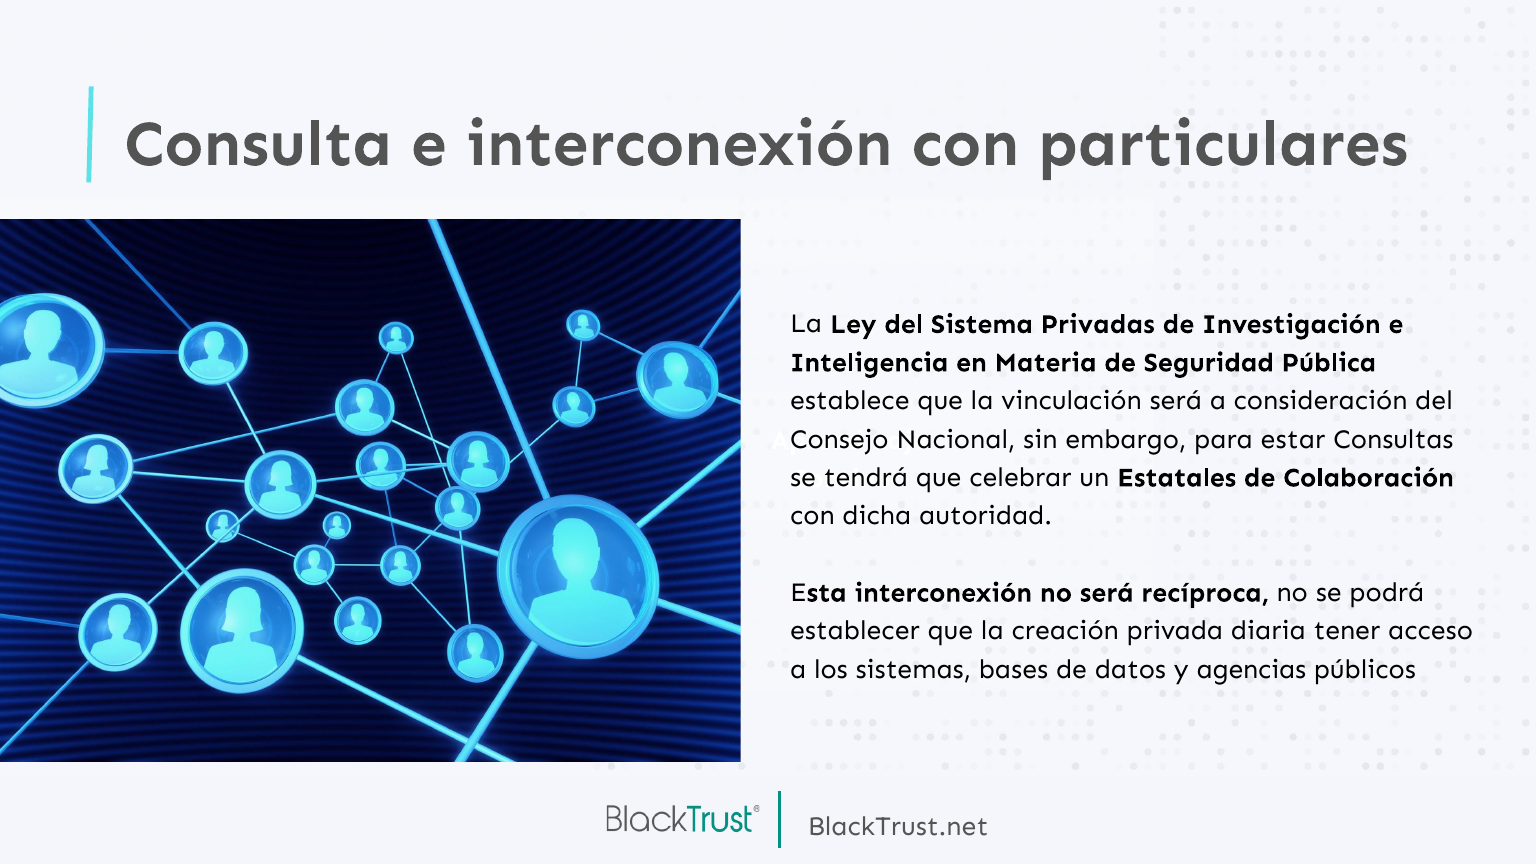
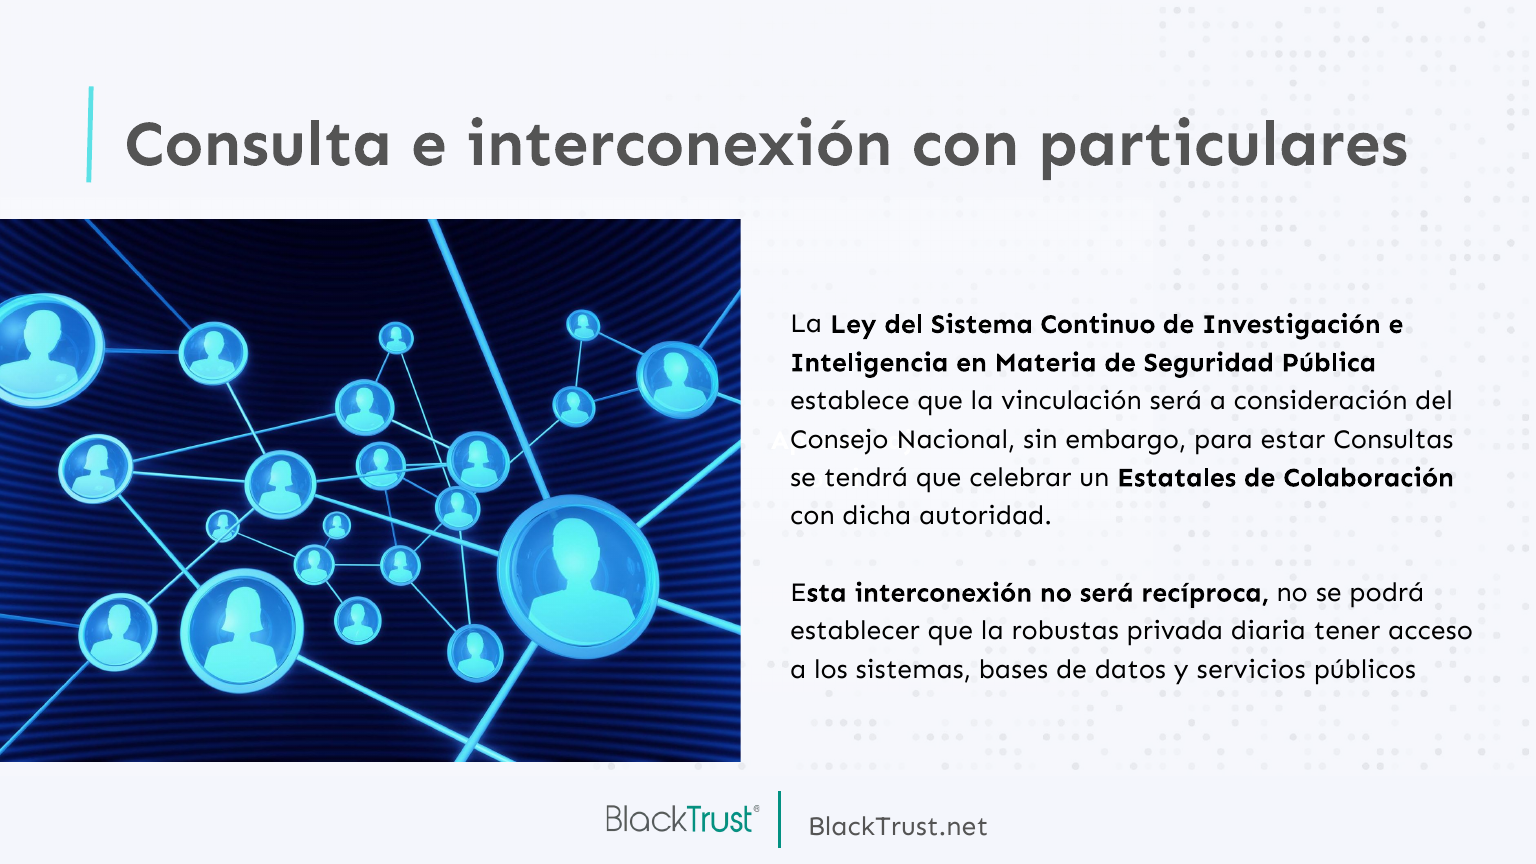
Sistema Privadas: Privadas -> Continuo (1098, 324)
creación: creación -> robustas (1065, 631)
agencias: agencias -> servicios (1251, 669)
